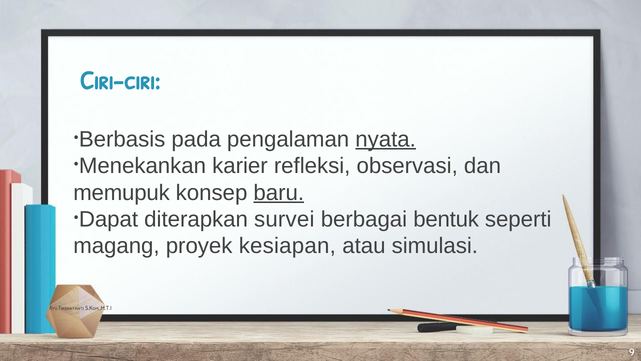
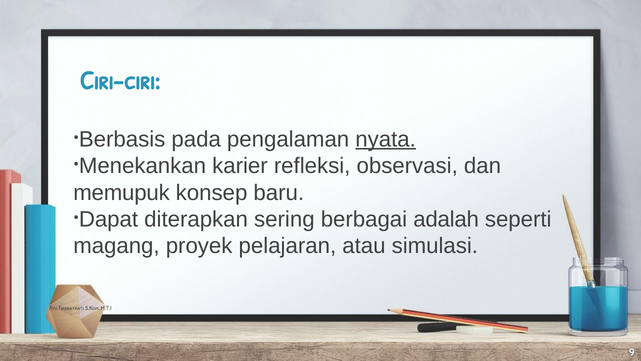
baru underline: present -> none (279, 192)
survei: survei -> sering (284, 219)
bentuk: bentuk -> adalah (446, 219)
kesiapan: kesiapan -> pelajaran (287, 246)
